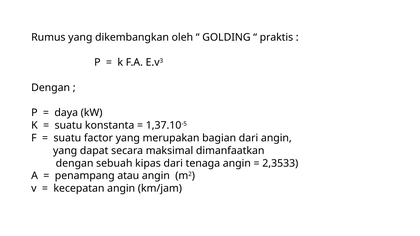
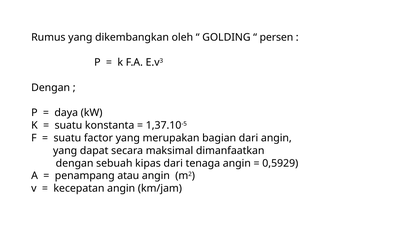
praktis: praktis -> persen (276, 37)
2,3533: 2,3533 -> 0,5929 (280, 163)
